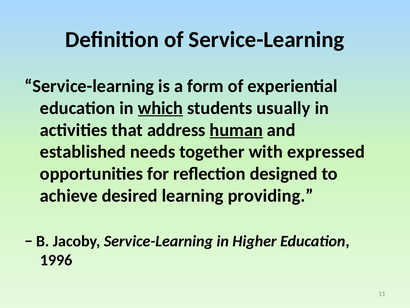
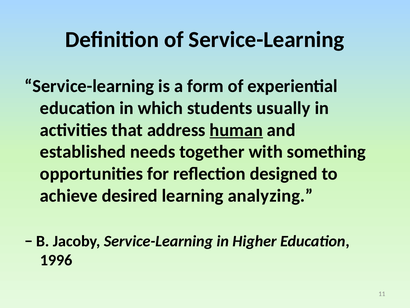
which underline: present -> none (160, 108)
expressed: expressed -> something (326, 152)
providing: providing -> analyzing (270, 195)
